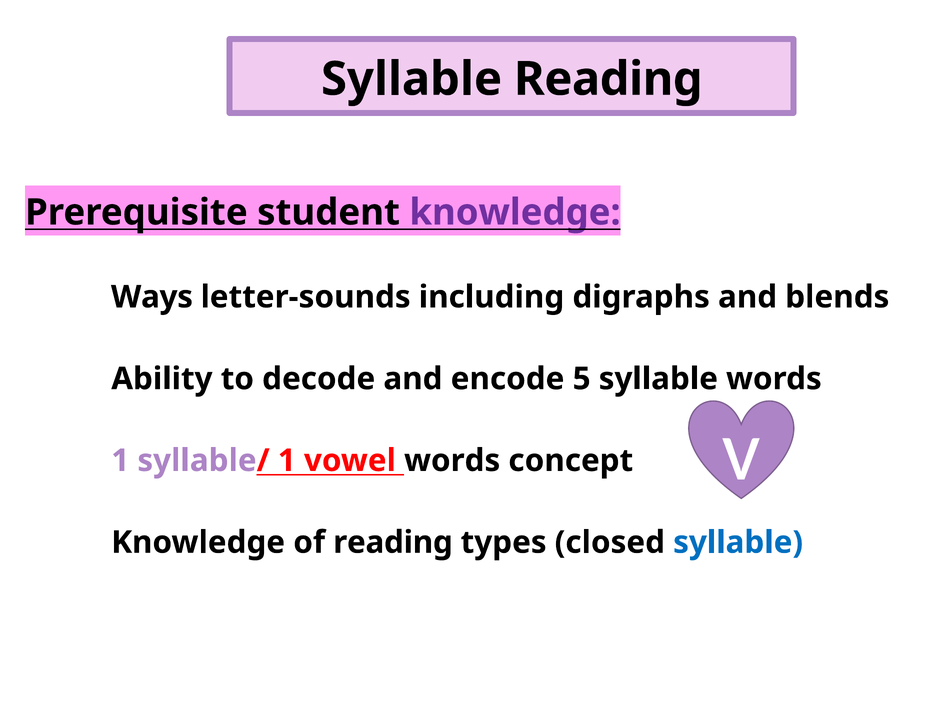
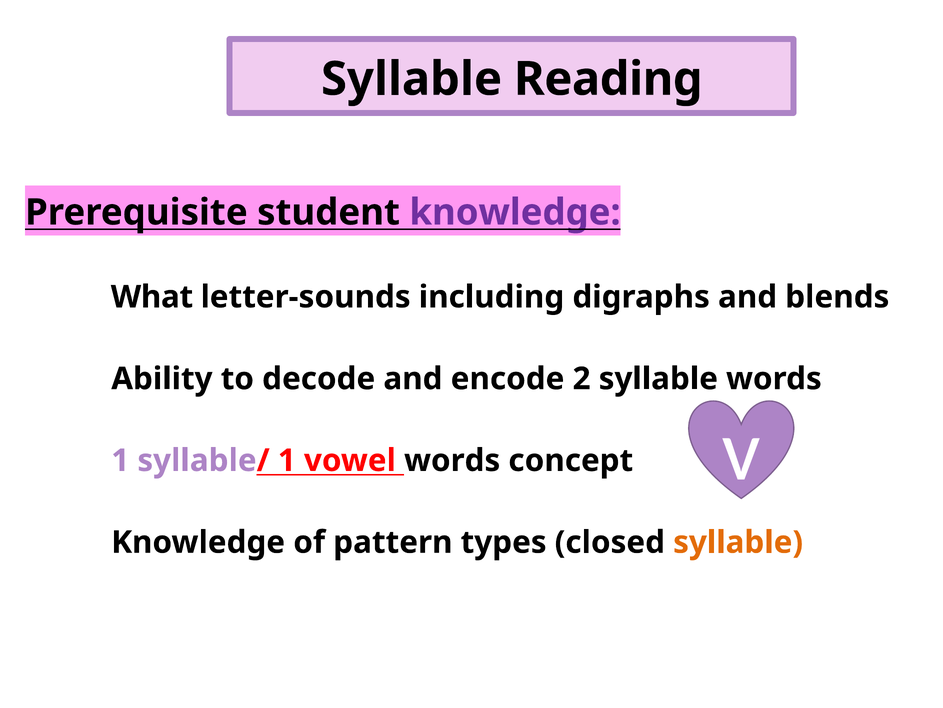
Ways: Ways -> What (152, 297)
5: 5 -> 2 (582, 378)
of reading: reading -> pattern (393, 542)
syllable colour: blue -> orange (738, 542)
